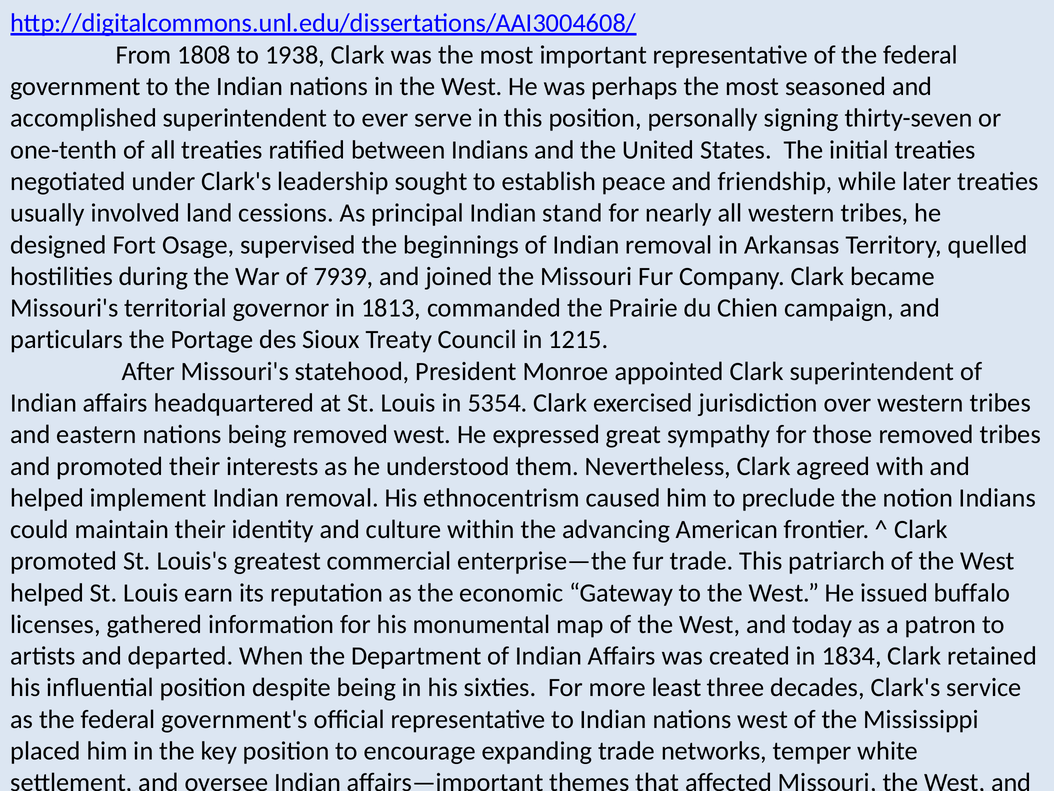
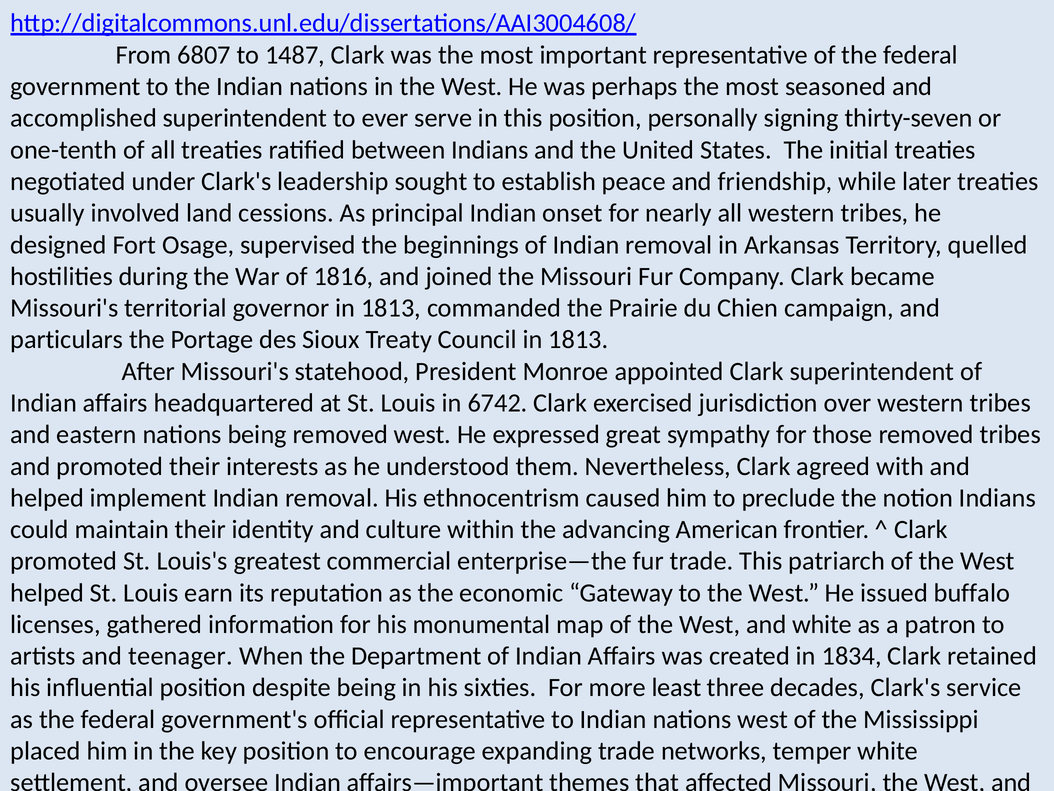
From 1808: 1808 -> 6807 (204, 55)
1938: 1938 -> 1487 (295, 55)
stand: stand -> onset (573, 213)
7939: 7939 -> 1816 (343, 276)
Council in 1215: 1215 -> 1813 (578, 340)
5354: 5354 -> 6742 (497, 403)
and today: today -> white (822, 624)
departed: departed -> teenager (181, 656)
